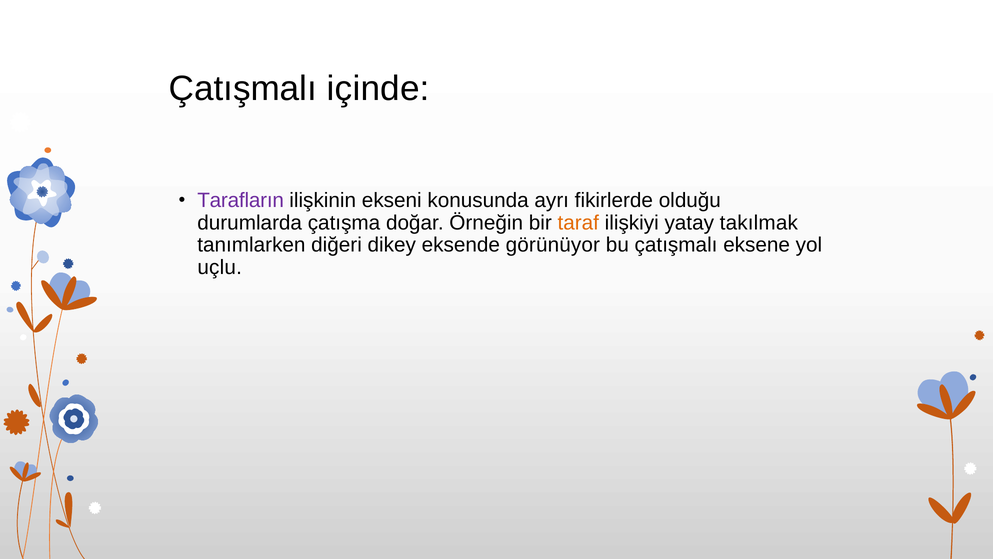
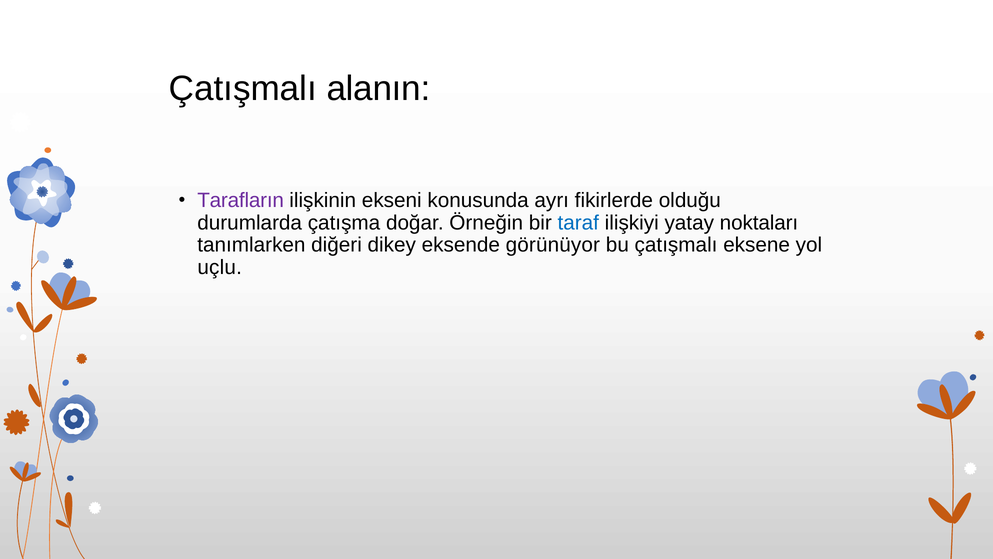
içinde: içinde -> alanın (378, 89)
taraf colour: orange -> blue (578, 223)
takılmak: takılmak -> noktaları (759, 223)
